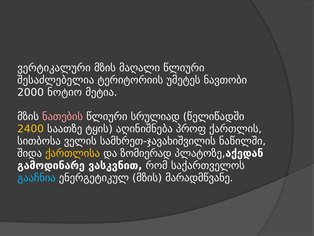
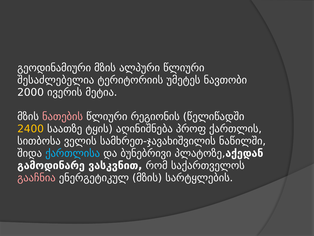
ვერტიკალური: ვერტიკალური -> გეოდინამიური (54, 68)
მაღალი: მაღალი -> ალპური (140, 68)
ნოტიო: ნოტიო -> ივერის (65, 92)
სრულიად: სრულიად -> რეგიონის (155, 117)
ქართლისა colour: yellow -> light blue (73, 153)
ზომიერად: ზომიერად -> ბუნებრივი (146, 153)
გააჩნია colour: light blue -> pink (36, 177)
მარადმწვანე: მარადმწვანე -> სარტყლების (199, 177)
